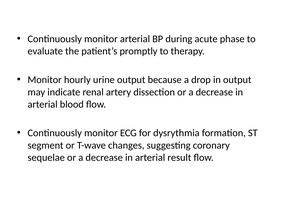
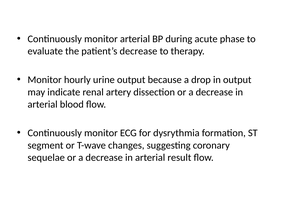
patient’s promptly: promptly -> decrease (138, 51)
